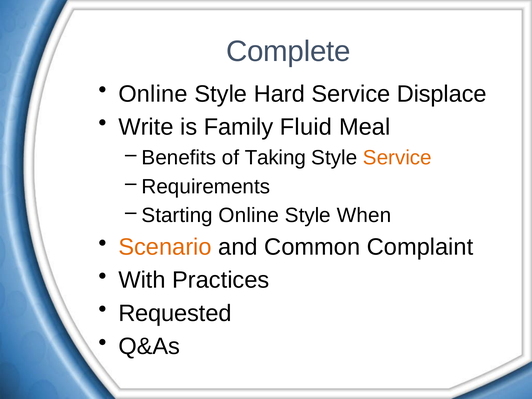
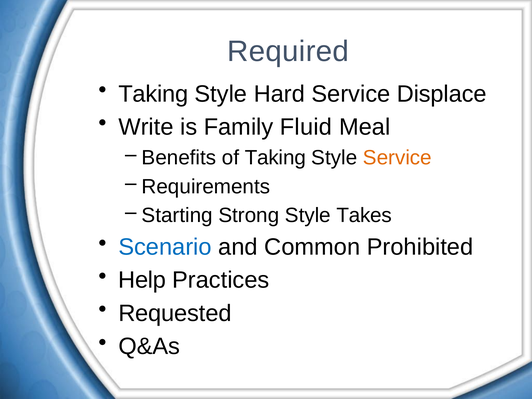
Complete: Complete -> Required (288, 51)
Online: Online -> Taking (153, 94)
Starting Online: Online -> Strong (249, 216)
When: When -> Takes (364, 216)
Scenario colour: orange -> blue (165, 247)
Complaint: Complaint -> Prohibited (420, 247)
With: With -> Help (142, 280)
